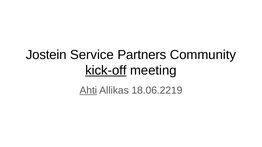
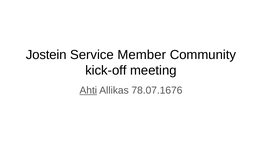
Partners: Partners -> Member (142, 55)
kick-off underline: present -> none (106, 71)
18.06.2219: 18.06.2219 -> 78.07.1676 (157, 91)
